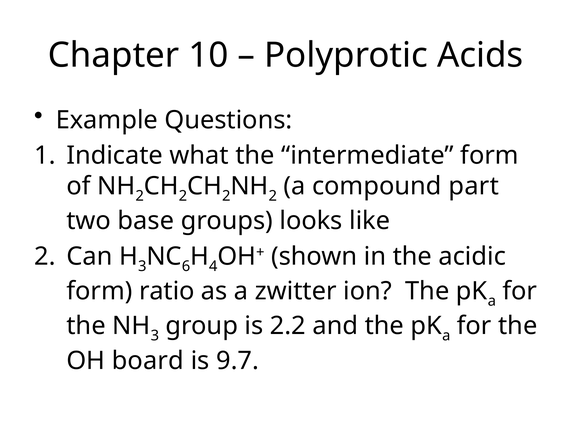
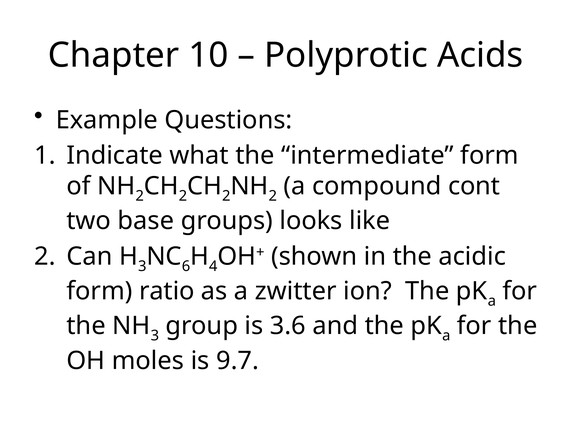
part: part -> cont (474, 186)
2.2: 2.2 -> 3.6 (288, 326)
board: board -> moles (148, 361)
